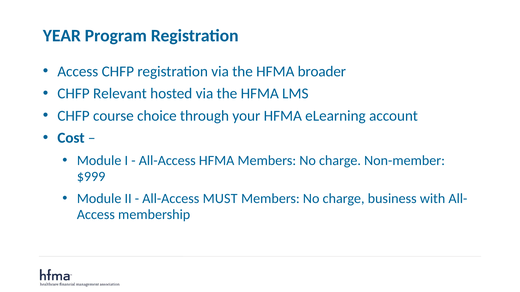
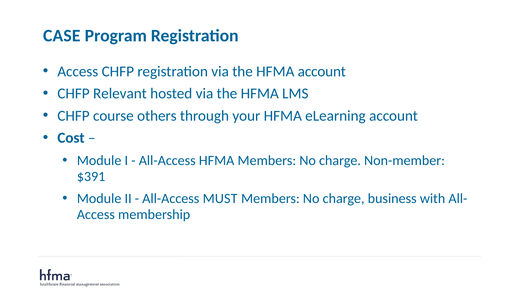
YEAR: YEAR -> CASE (62, 36)
HFMA broader: broader -> account (322, 72)
choice: choice -> others (157, 116)
$999: $999 -> $391 (91, 177)
